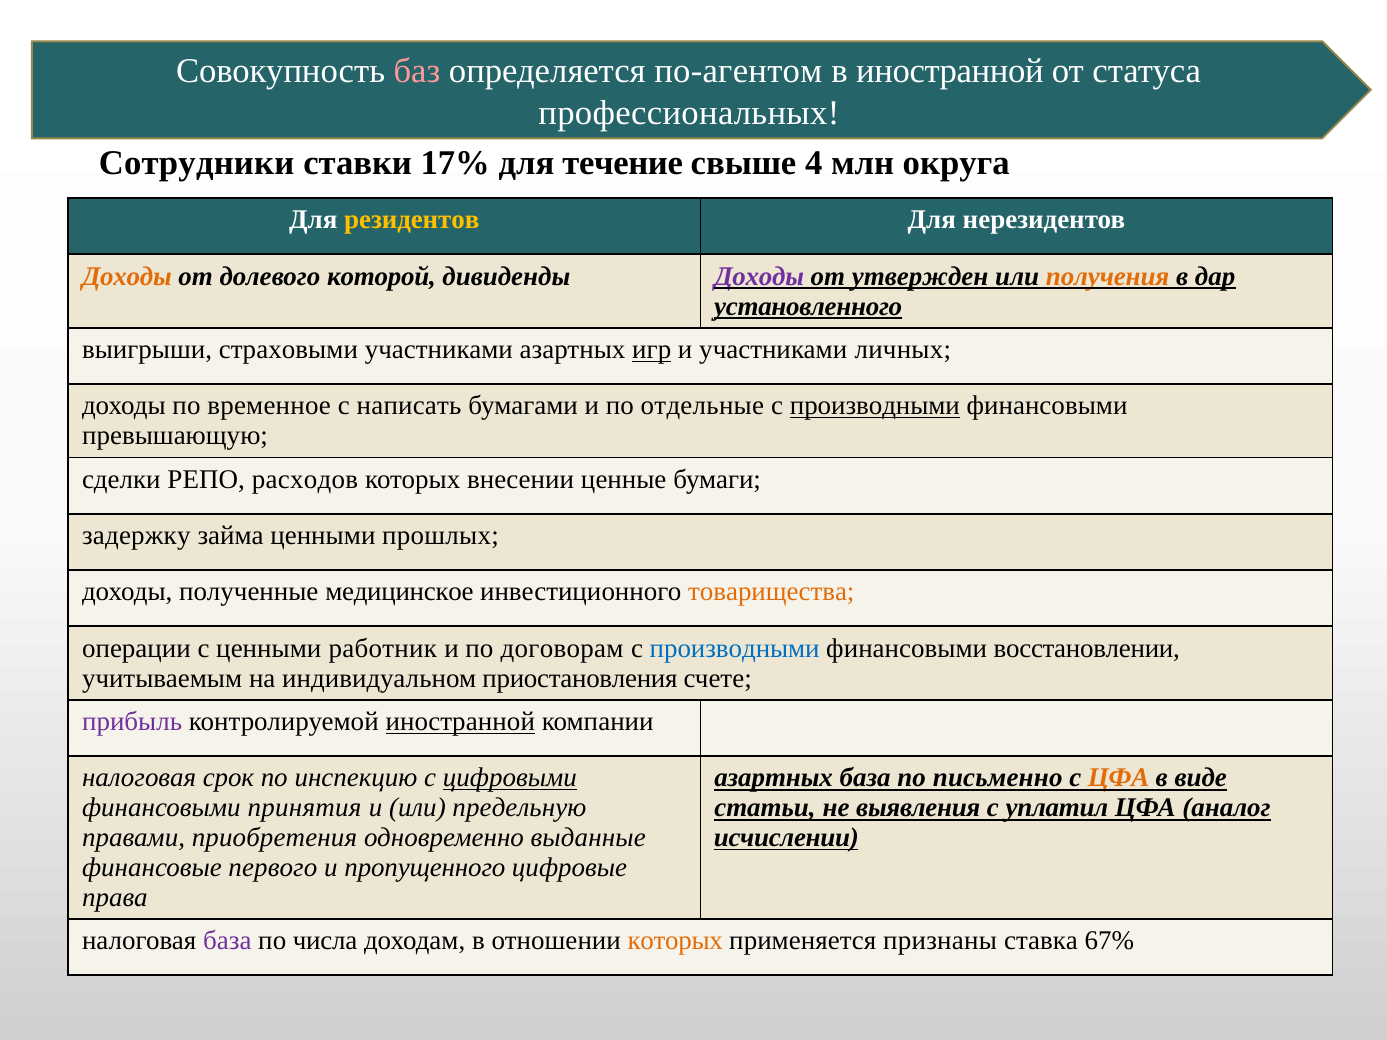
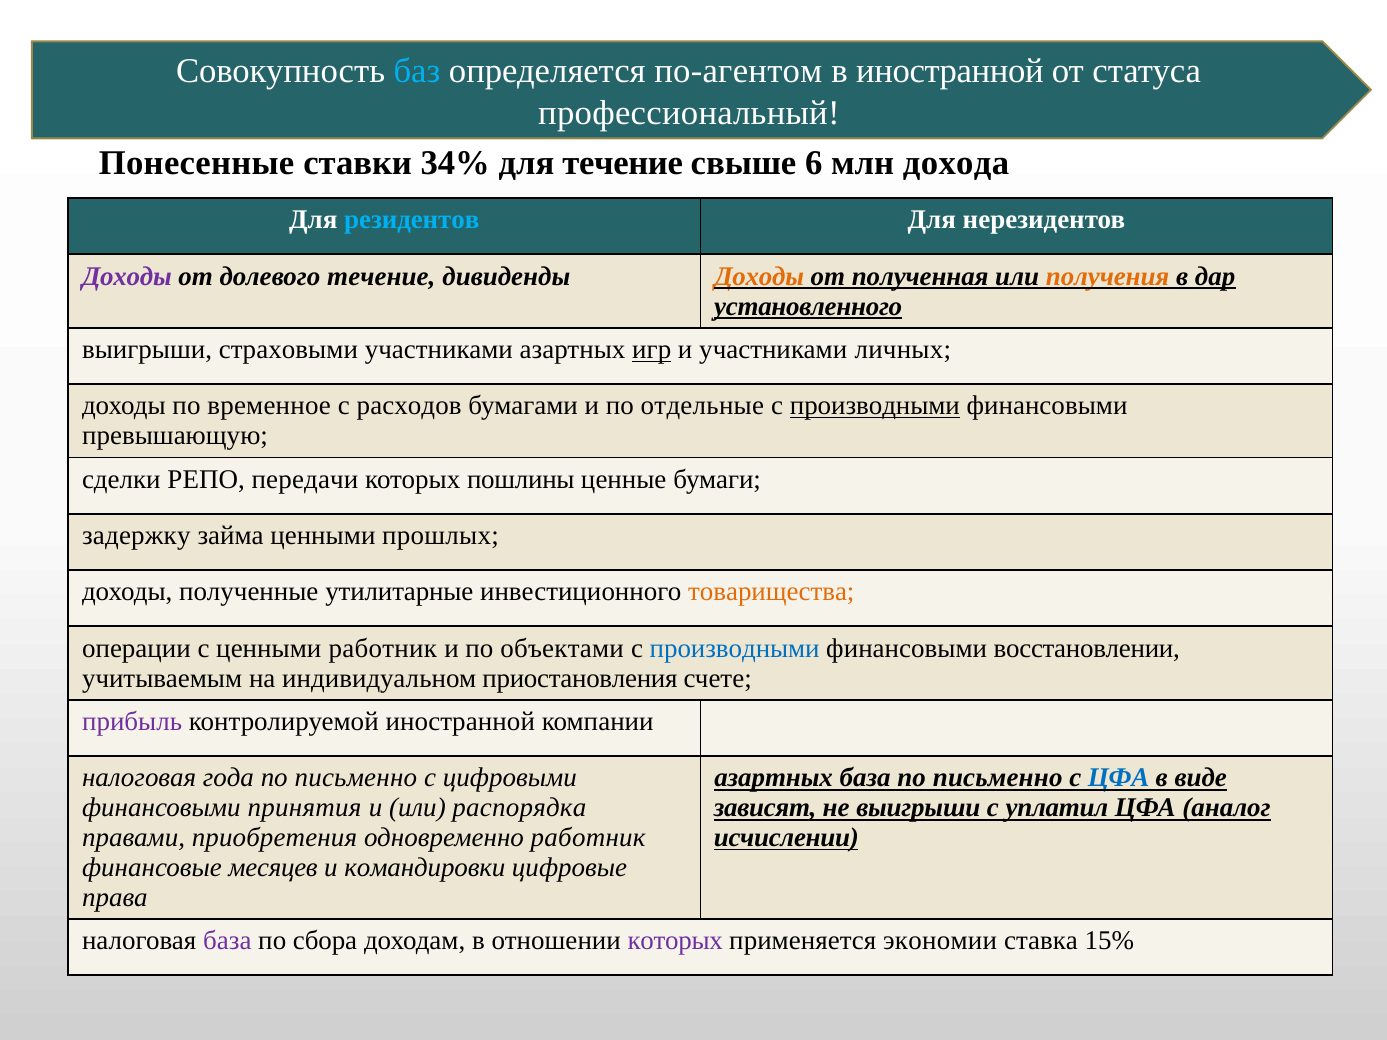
баз colour: pink -> light blue (417, 72)
профессиональных: профессиональных -> профессиональный (689, 113)
Сотрудники: Сотрудники -> Понесенные (197, 163)
17%: 17% -> 34% (455, 163)
4: 4 -> 6 (814, 163)
округа: округа -> дохода (956, 163)
резидентов colour: yellow -> light blue (412, 220)
Доходы colour: orange -> purple (127, 276)
долевого которой: которой -> течение (381, 276)
Доходы colour: purple -> orange (759, 276)
утвержден: утвержден -> полученная (920, 276)
написать: написать -> расходов (409, 406)
расходов: расходов -> передачи (305, 480)
внесении: внесении -> пошлины (521, 480)
медицинское: медицинское -> утилитарные (399, 592)
договорам: договорам -> объектами (562, 648)
иностранной underline: present -> none (460, 722)
срок: срок -> года (228, 778)
инспекцию: инспекцию -> письменно (356, 778)
цифровыми underline: present -> none (510, 778)
ЦФА colour: orange -> blue (1119, 778)
предельную: предельную -> распорядка (519, 808)
статьи: статьи -> зависят (765, 808)
не выявления: выявления -> выигрыши (918, 808)
одновременно выданные: выданные -> работник (588, 838)
первого: первого -> месяцев (273, 868)
пропущенного: пропущенного -> командировки (425, 868)
числа: числа -> сбора (325, 941)
которых colour: orange -> purple (675, 941)
признаны: признаны -> экономии (940, 941)
67%: 67% -> 15% (1109, 941)
